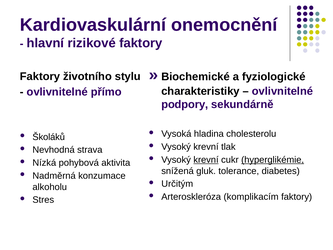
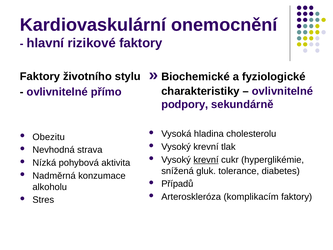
Školáků: Školáků -> Obezitu (49, 137)
hyperglikémie underline: present -> none (273, 160)
Určitým: Určitým -> Případů (177, 184)
